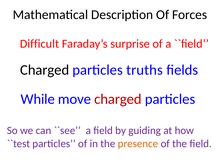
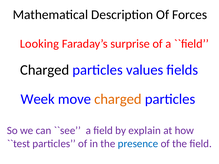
Difficult: Difficult -> Looking (39, 44)
truths: truths -> values (145, 70)
While: While -> Week (38, 99)
charged colour: red -> orange (118, 99)
guiding: guiding -> explain (145, 131)
presence colour: orange -> blue (138, 144)
